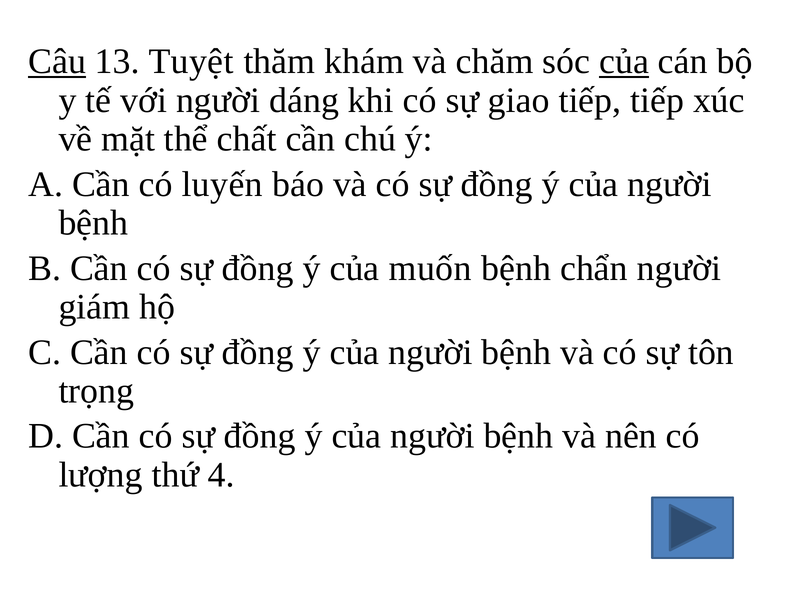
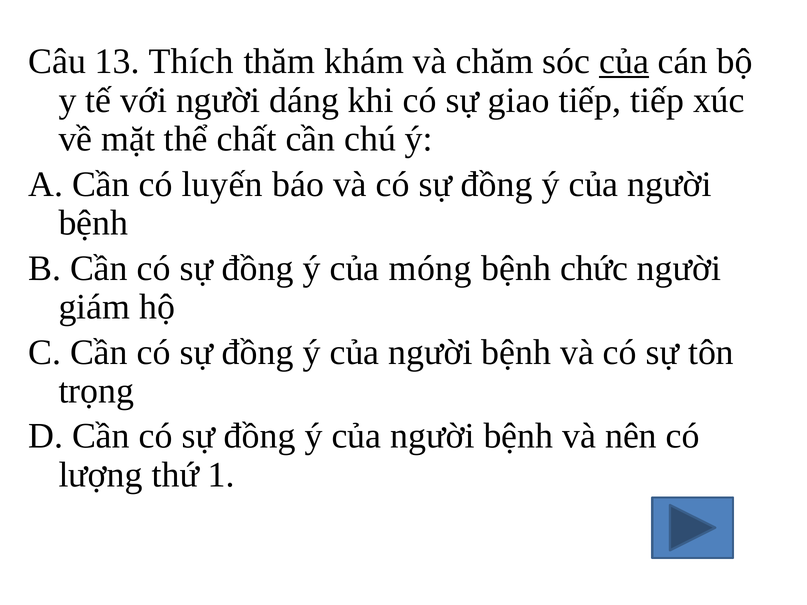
Câu underline: present -> none (57, 62)
Tuyệt: Tuyệt -> Thích (191, 62)
muốn: muốn -> móng (430, 268)
chẩn: chẩn -> chức (594, 268)
4: 4 -> 1 (221, 475)
